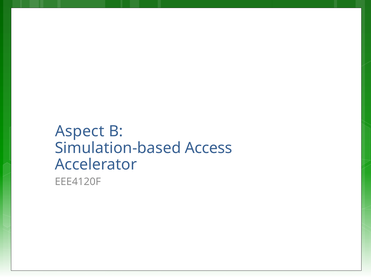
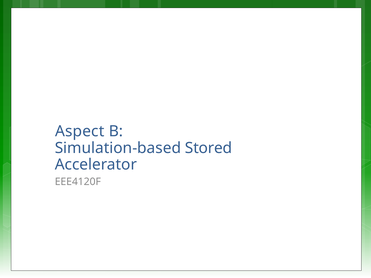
Access: Access -> Stored (209, 148)
